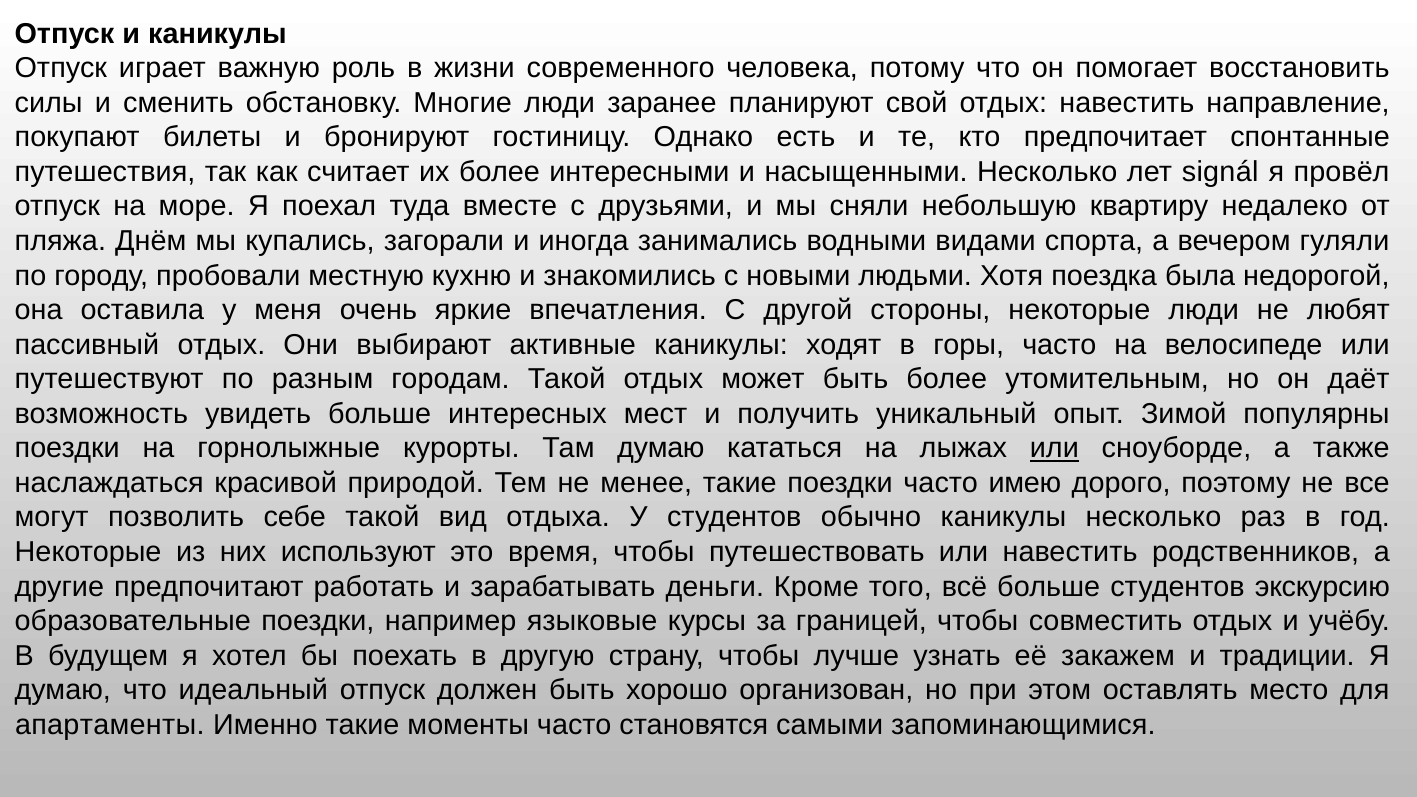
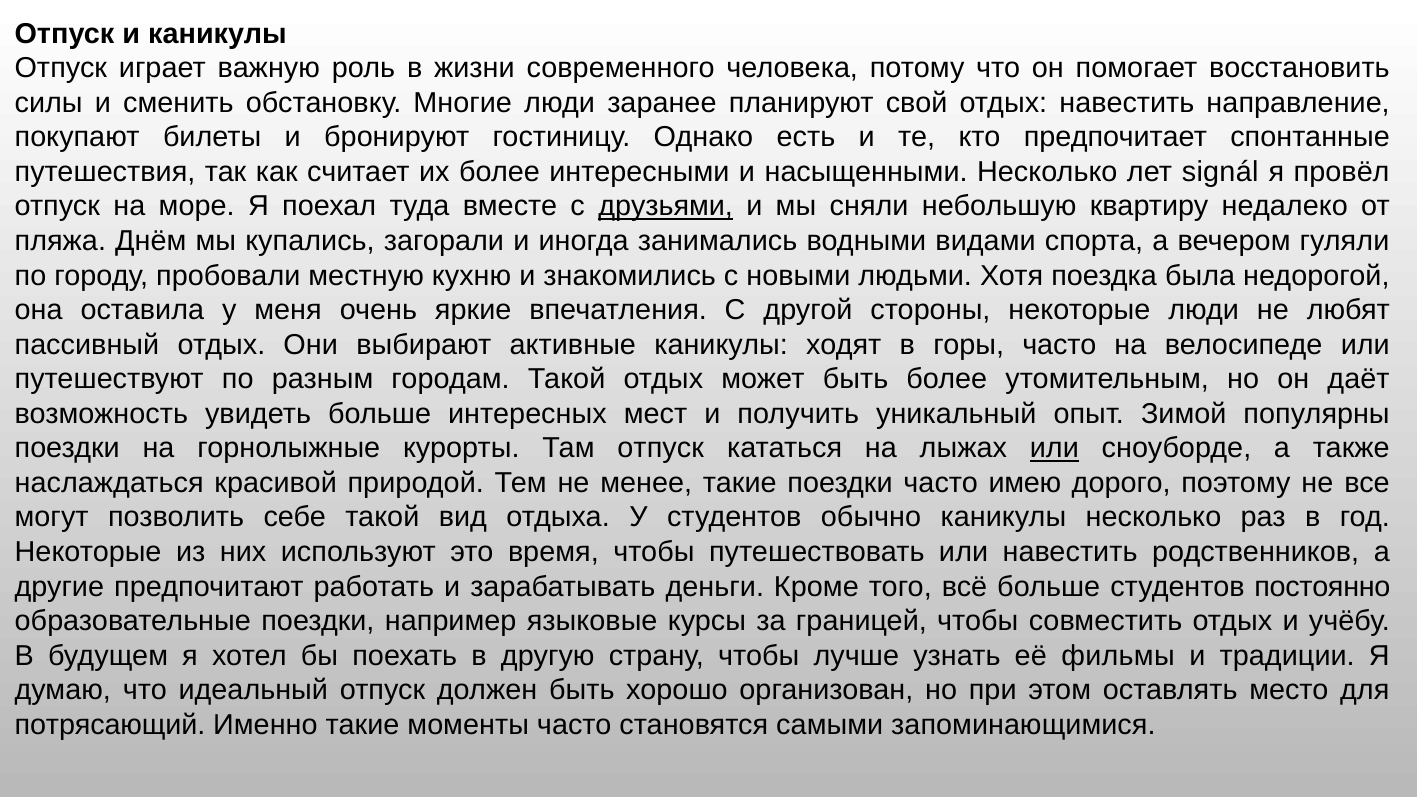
друзьями underline: none -> present (666, 206)
Там думаю: думаю -> отпуск (661, 448)
экскурсию: экскурсию -> постоянно (1322, 587)
закажем: закажем -> фильмы (1118, 656)
апартаменты: апартаменты -> потрясающий (110, 725)
